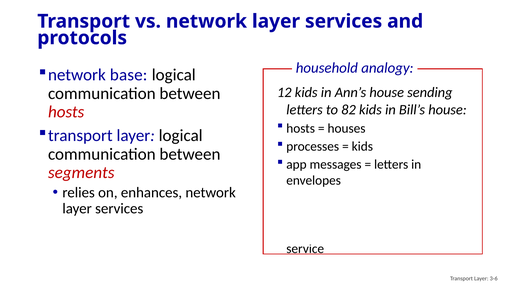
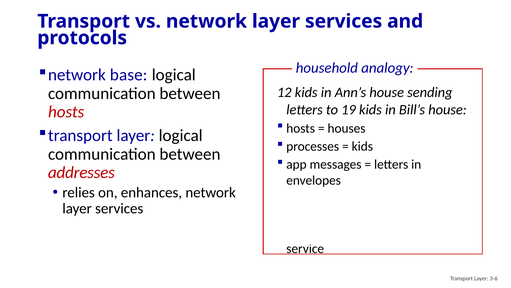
82: 82 -> 19 (349, 109)
segments: segments -> addresses (81, 172)
